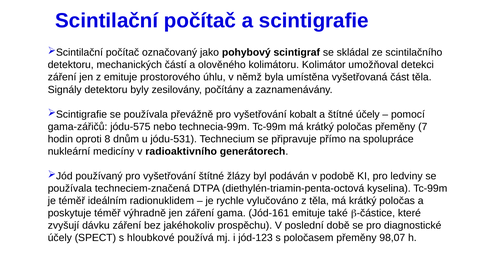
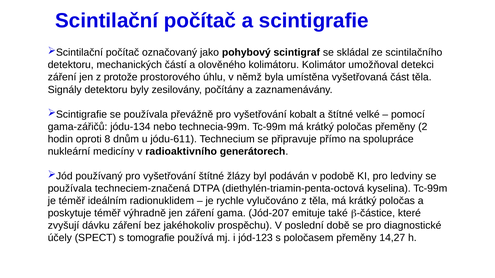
z emituje: emituje -> protože (121, 77)
štítné účely: účely -> velké (368, 115)
jódu-575: jódu-575 -> jódu-134 (130, 127)
7: 7 -> 2 (423, 127)
jódu-531: jódu-531 -> jódu-611 (174, 139)
Jód-161: Jód-161 -> Jód-207 (269, 214)
hloubkové: hloubkové -> tomografie (151, 238)
98,07: 98,07 -> 14,27 (392, 238)
